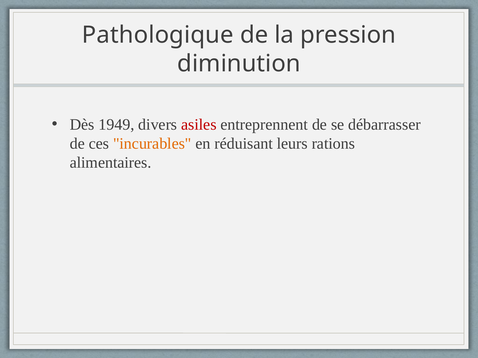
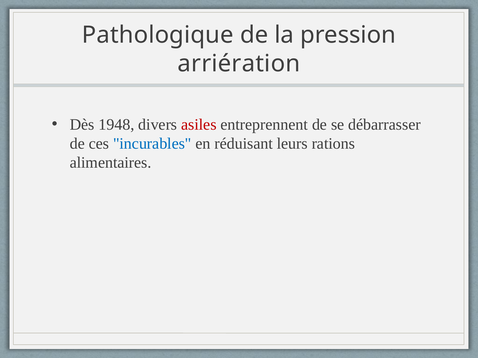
diminution: diminution -> arriération (239, 64)
1949: 1949 -> 1948 (116, 125)
incurables colour: orange -> blue (152, 144)
